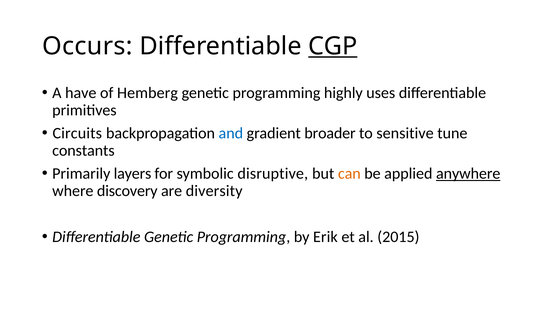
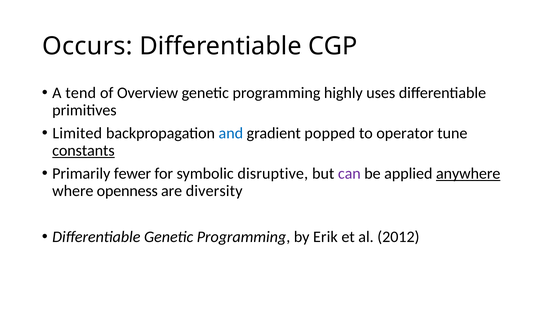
CGP underline: present -> none (333, 46)
have: have -> tend (81, 93)
Hemberg: Hemberg -> Overview (148, 93)
Circuits: Circuits -> Limited (77, 133)
broader: broader -> popped (330, 133)
sensitive: sensitive -> operator (405, 133)
constants underline: none -> present (83, 151)
layers: layers -> fewer (133, 174)
can colour: orange -> purple (349, 174)
discovery: discovery -> openness (127, 191)
2015: 2015 -> 2012 (398, 237)
